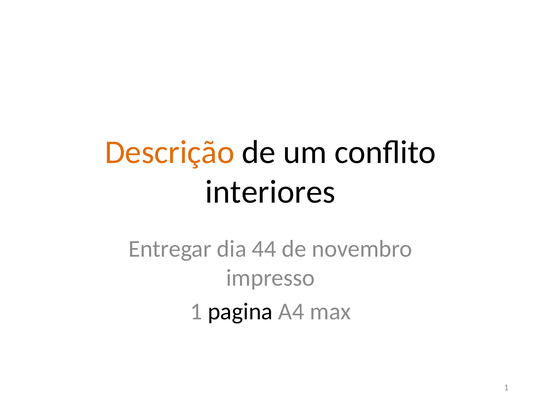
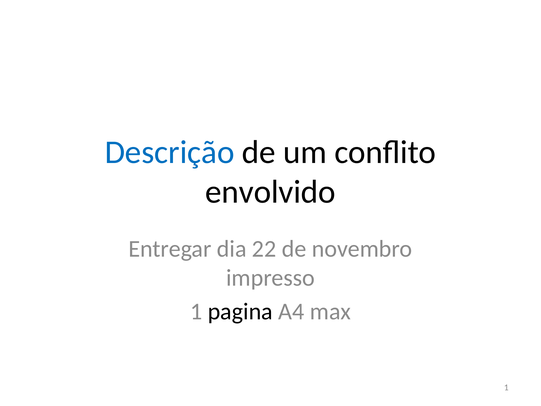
Descrição colour: orange -> blue (170, 152)
interiores: interiores -> envolvido (270, 192)
44: 44 -> 22 (264, 249)
